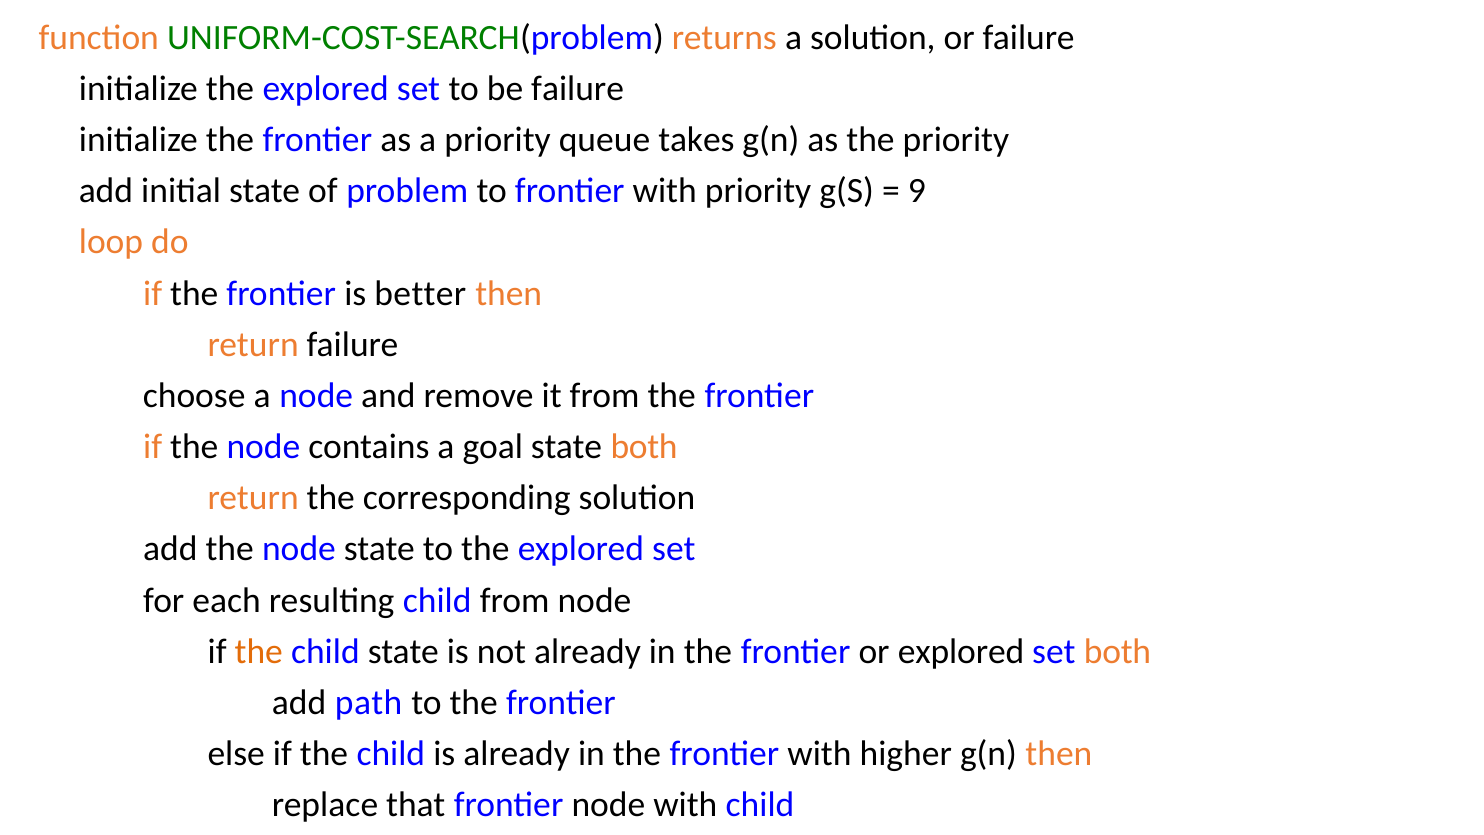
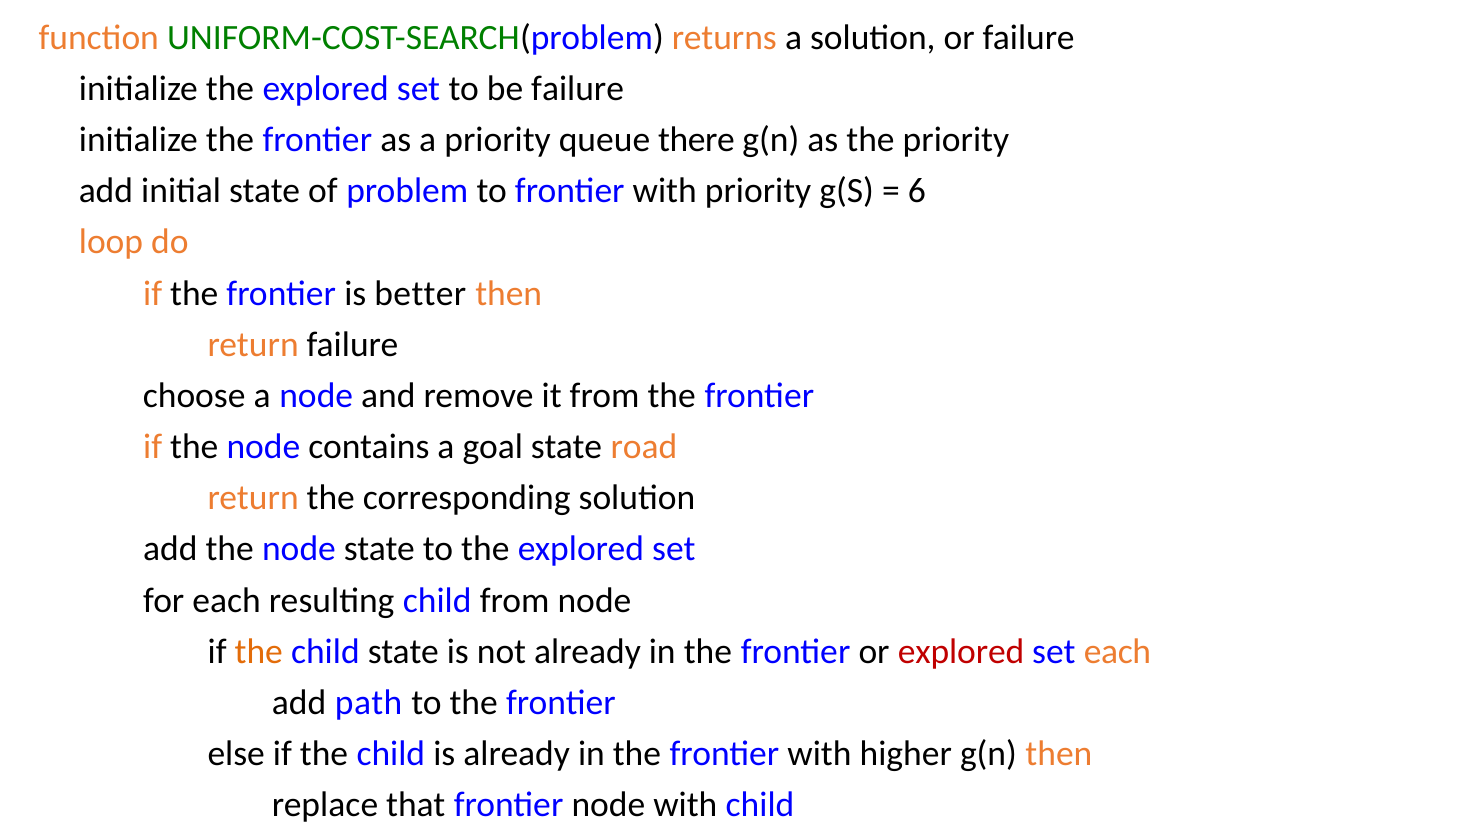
takes: takes -> there (697, 140)
9: 9 -> 6 (917, 191)
state both: both -> road (644, 447)
explored colour: black -> red (961, 651)
set both: both -> each (1118, 651)
